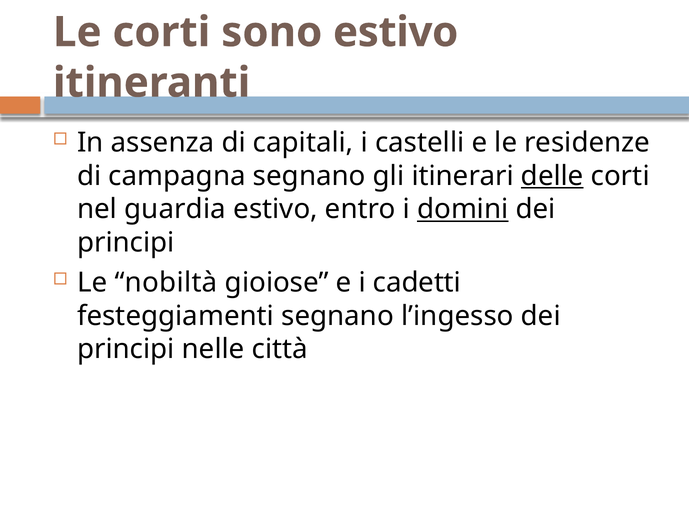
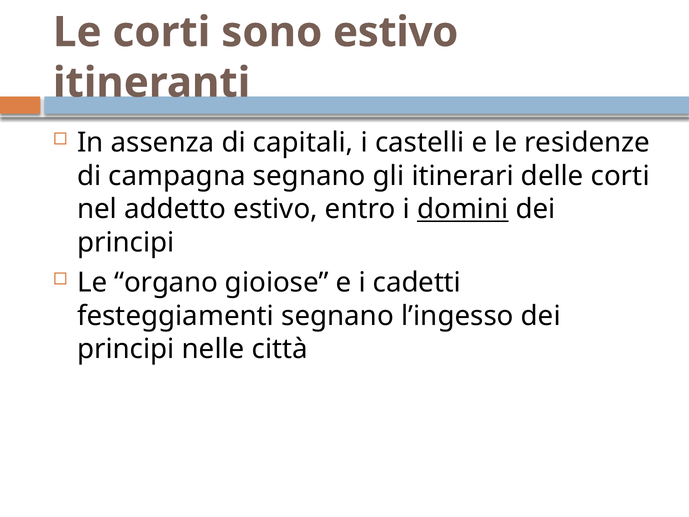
delle underline: present -> none (552, 176)
guardia: guardia -> addetto (175, 209)
nobiltà: nobiltà -> organo (166, 283)
